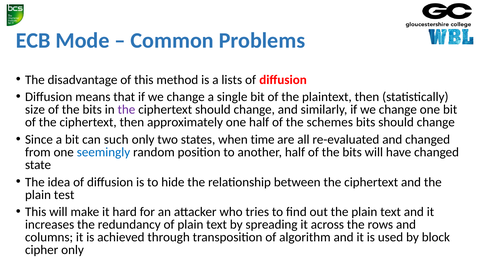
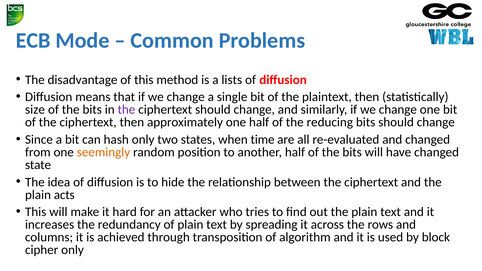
schemes: schemes -> reducing (330, 122)
such: such -> hash (116, 140)
seemingly colour: blue -> orange (103, 152)
test: test -> acts (64, 195)
